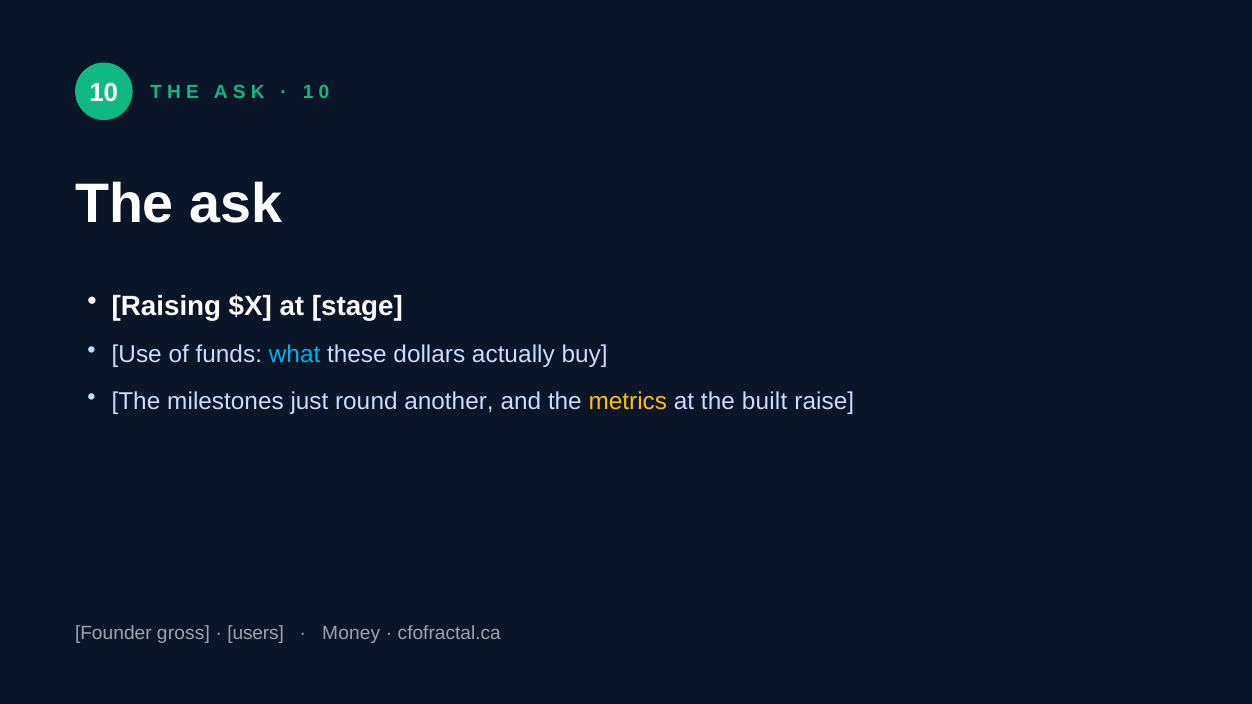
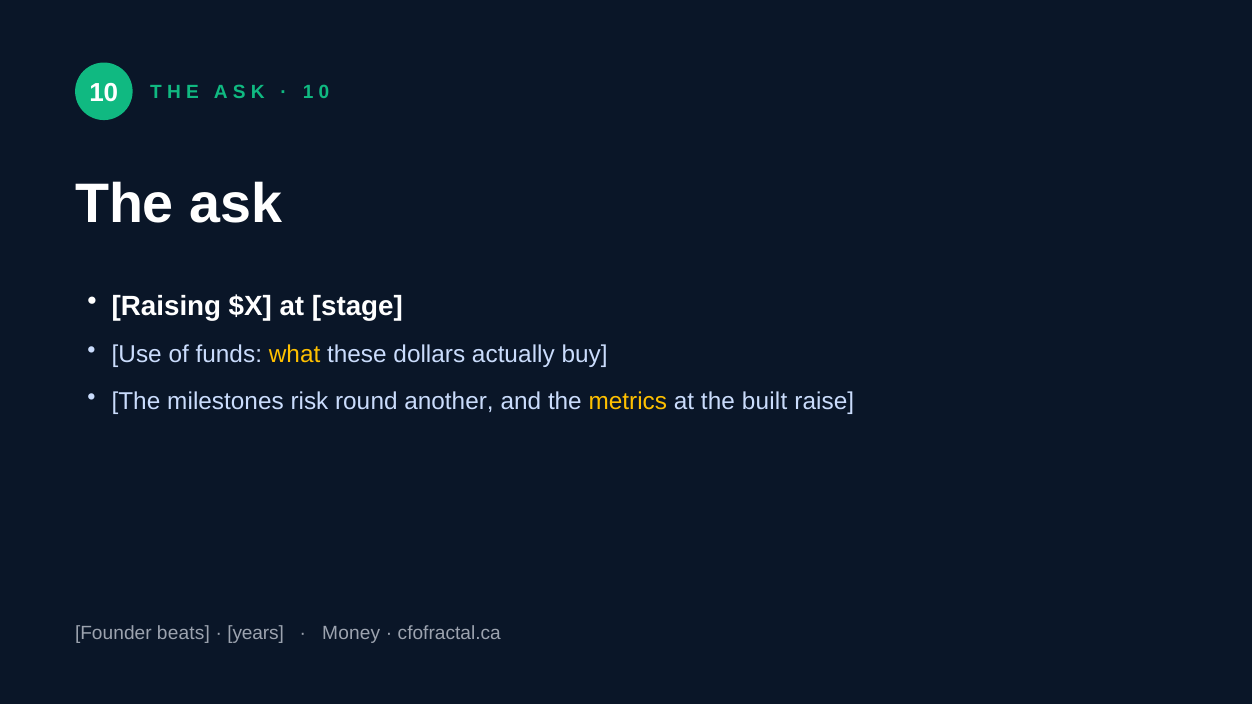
what colour: light blue -> yellow (295, 355)
just: just -> risk (309, 402)
gross: gross -> beats (183, 634)
users: users -> years (256, 634)
